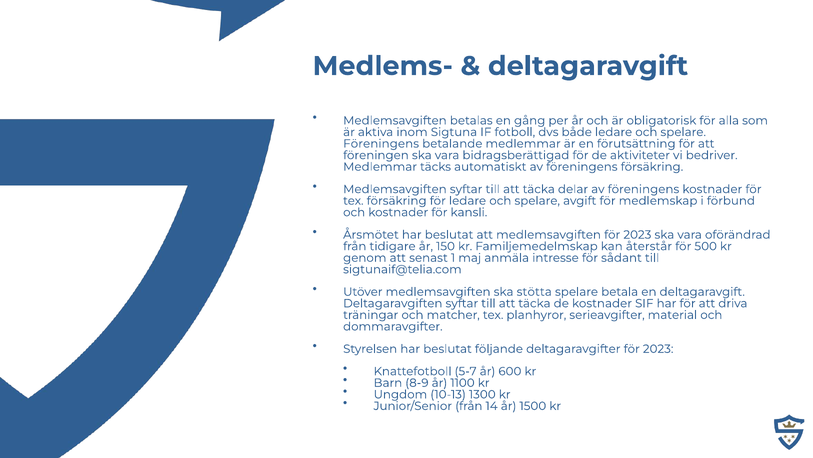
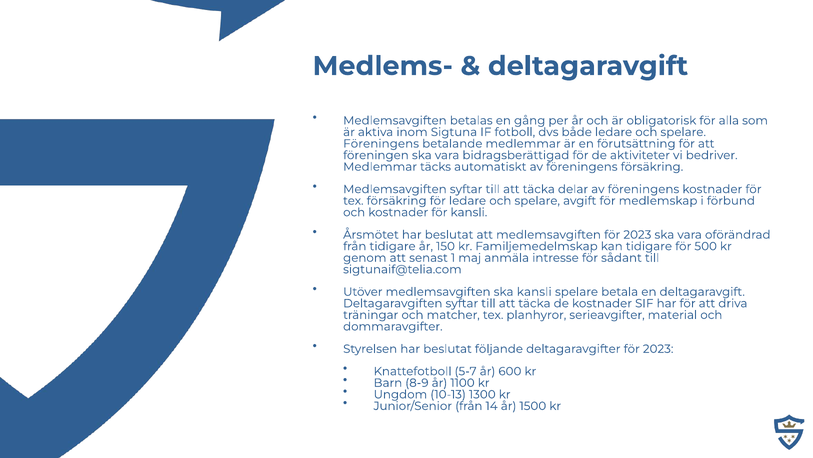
kan återstår: återstår -> tidigare (649, 246)
ska stötta: stötta -> kansli (534, 291)
